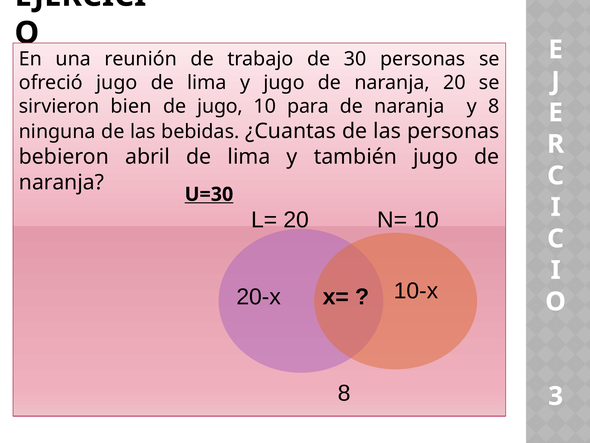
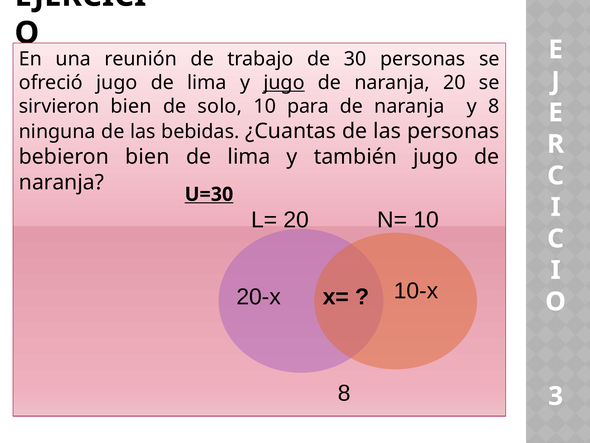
jugo underline: none -> present (284, 83)
de jugo: jugo -> solo (220, 106)
bebieron abril: abril -> bien (147, 157)
